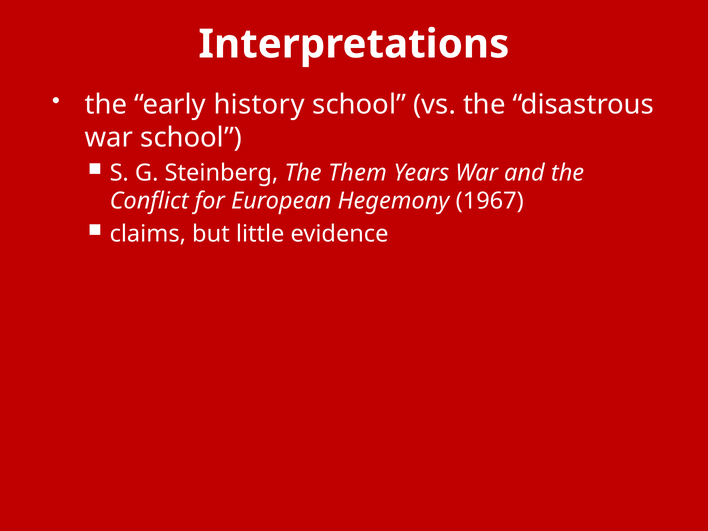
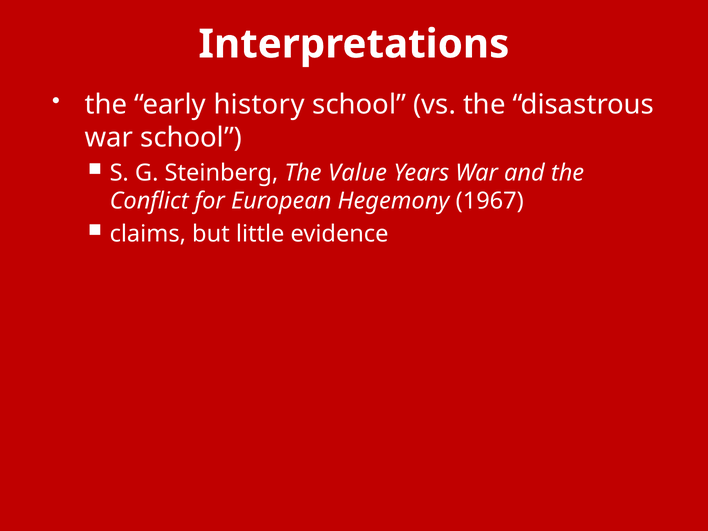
Them: Them -> Value (358, 173)
